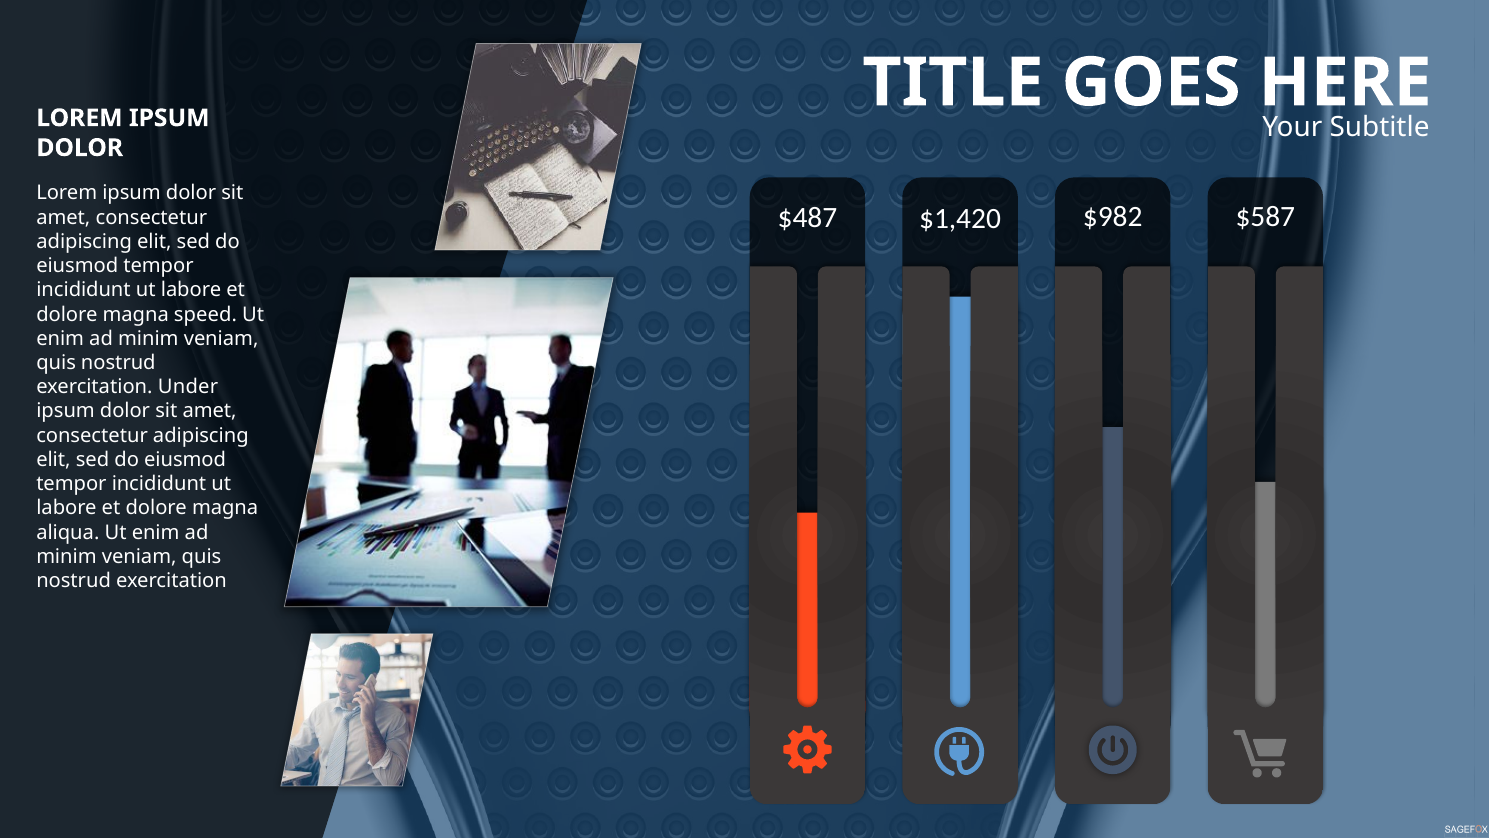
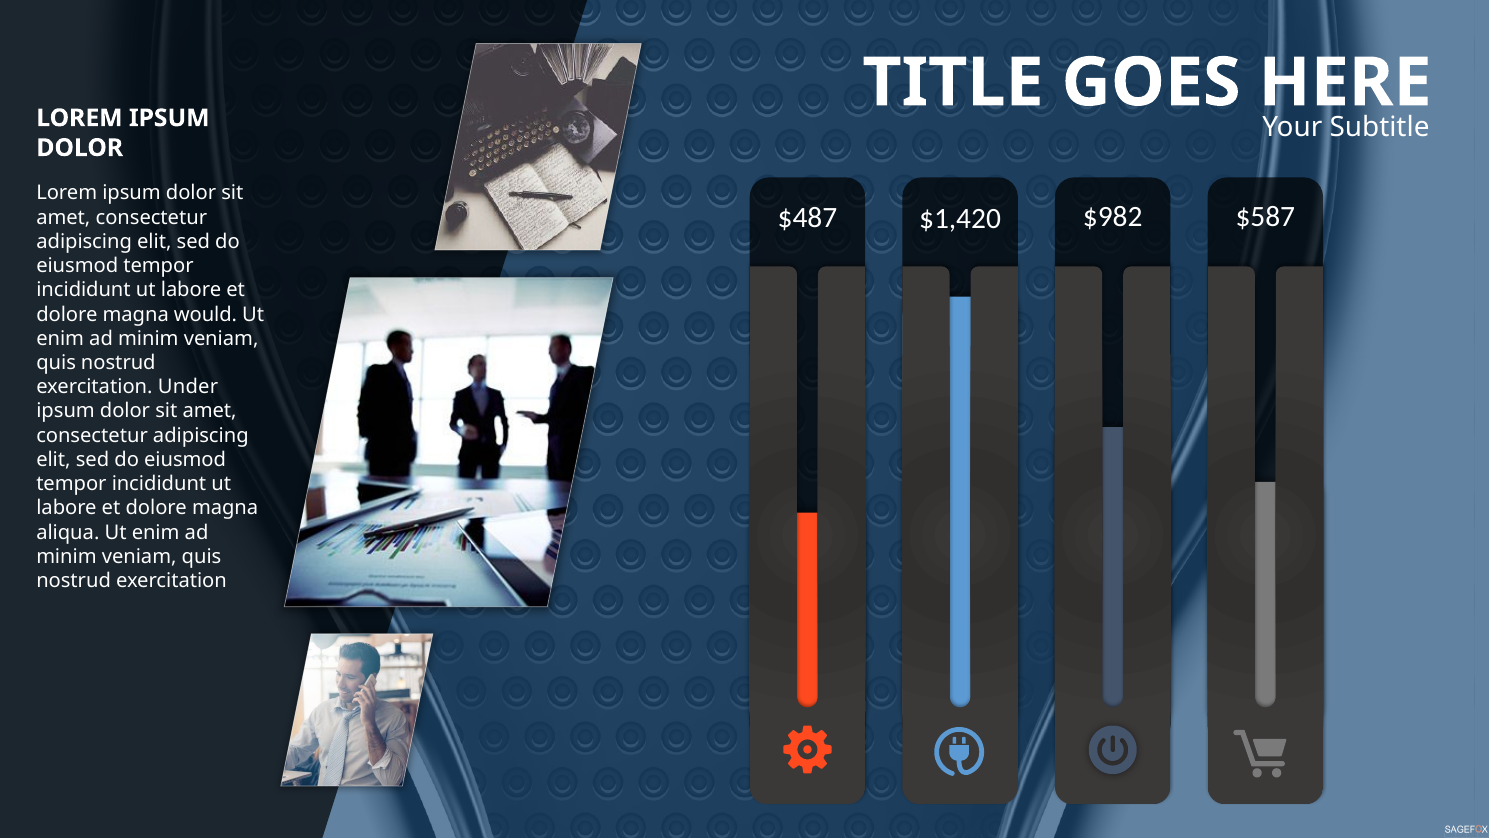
speed: speed -> would (206, 314)
